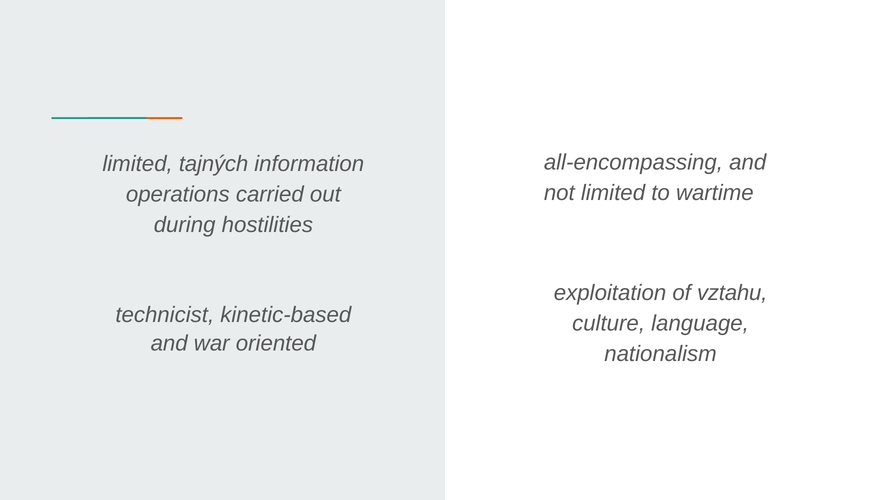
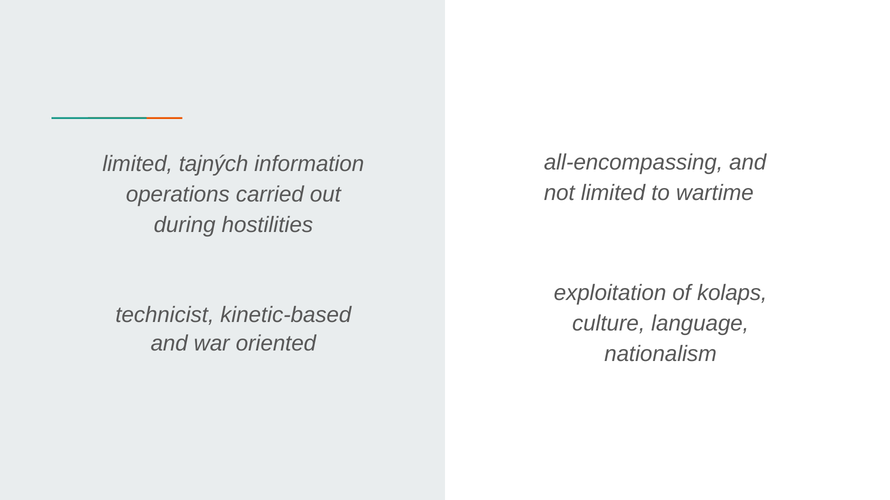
vztahu: vztahu -> kolaps (732, 293)
